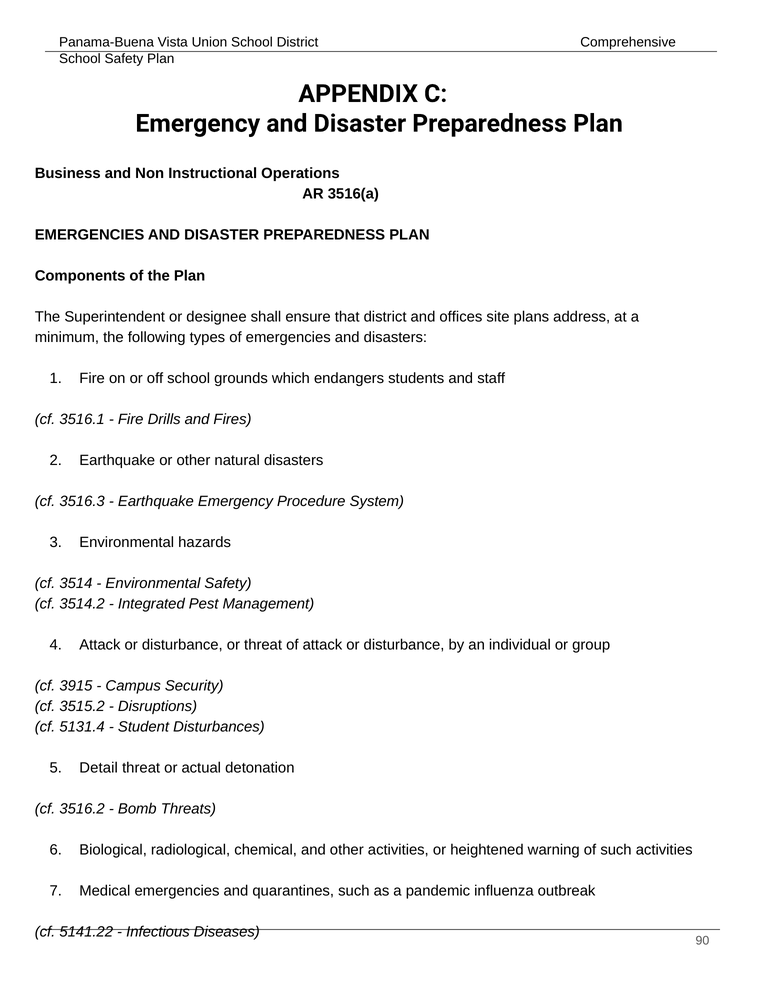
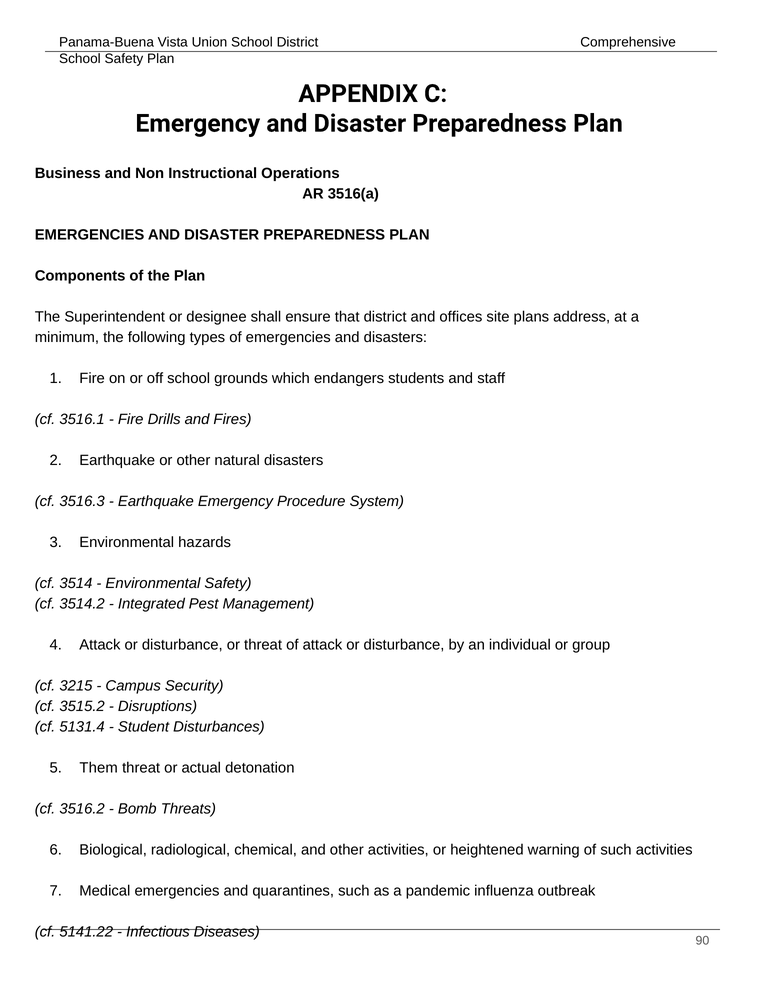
3915: 3915 -> 3215 (76, 686)
Detail: Detail -> Them (99, 768)
